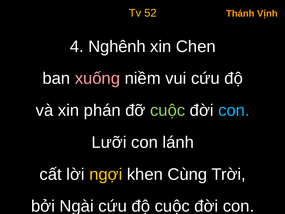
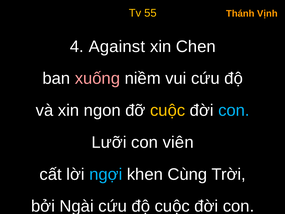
52: 52 -> 55 (150, 13)
Nghênh: Nghênh -> Against (117, 46)
phán: phán -> ngon (102, 110)
cuộc colour: light green -> yellow (168, 110)
lánh: lánh -> viên (178, 142)
ngợi colour: yellow -> light blue (106, 174)
